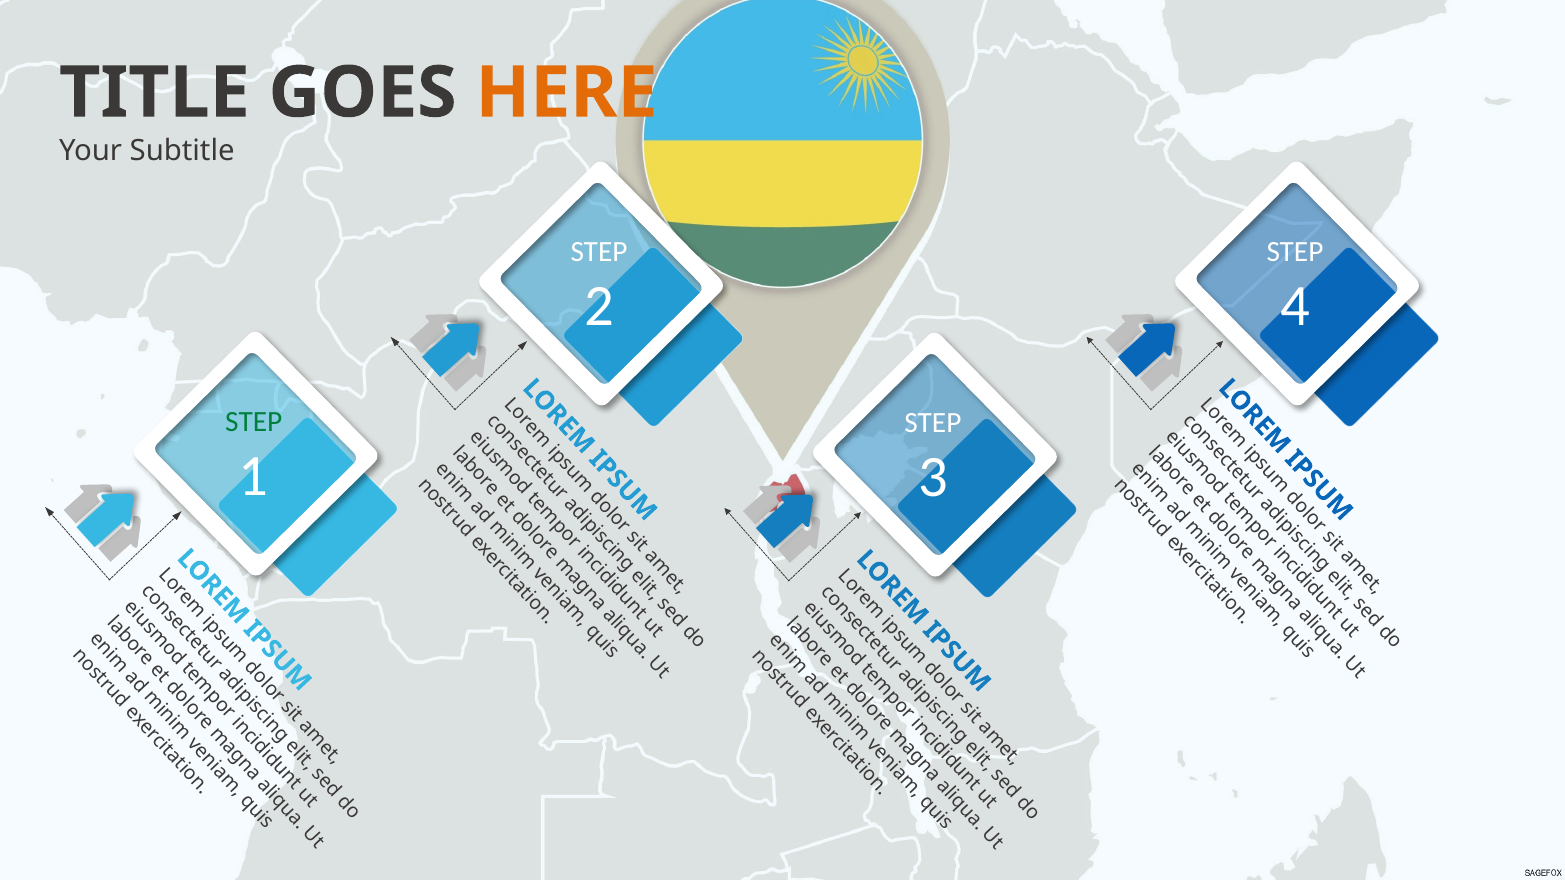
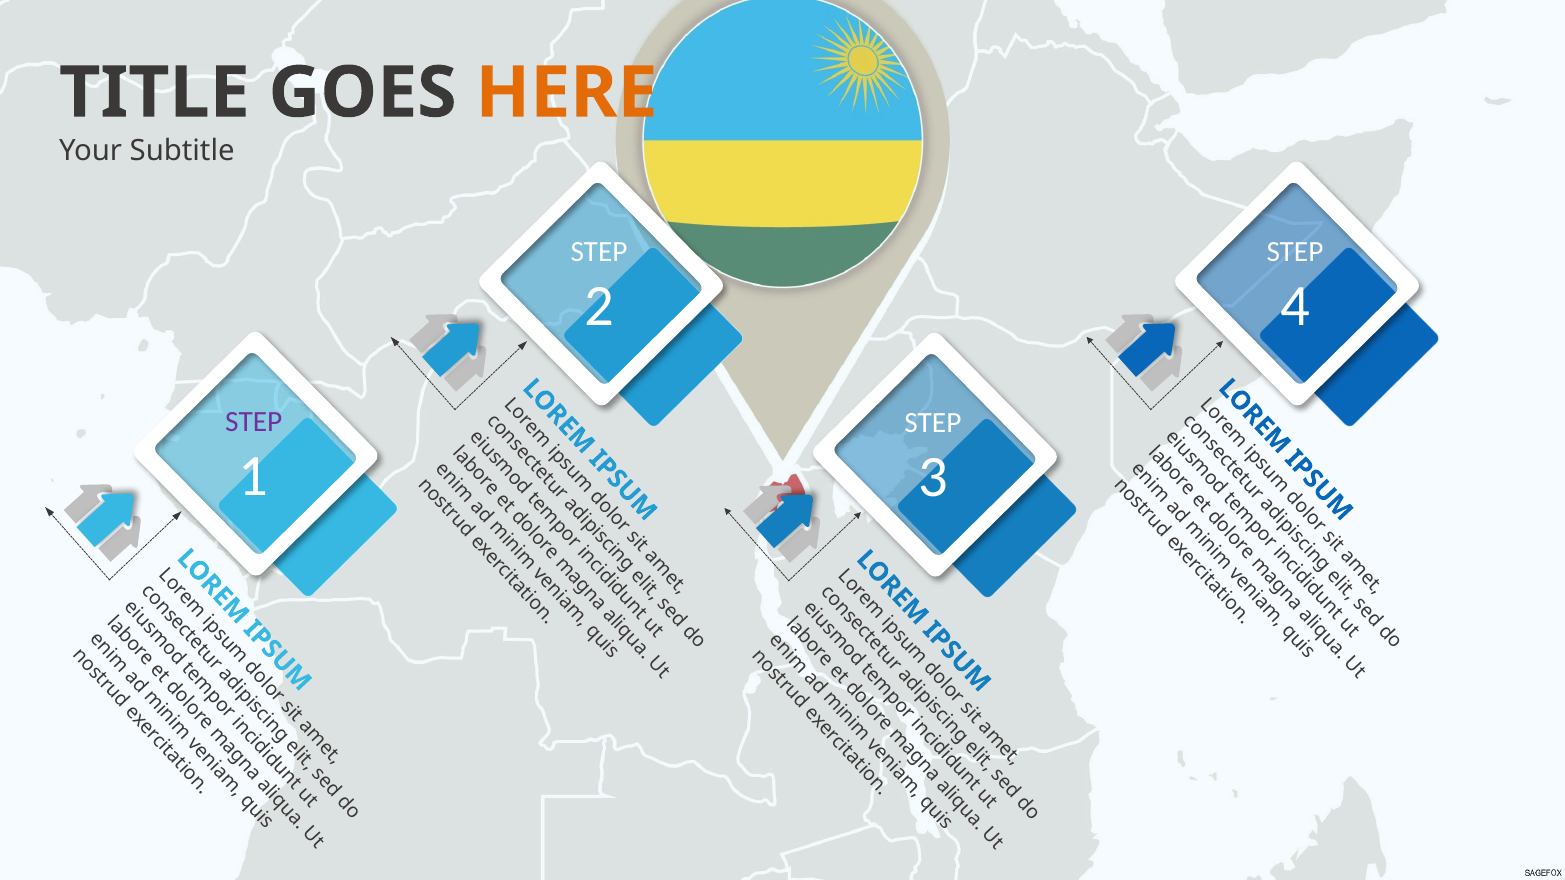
STEP colour: green -> purple (254, 422)
